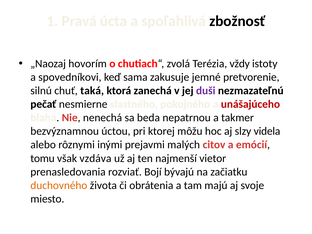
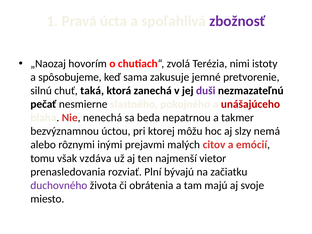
zbožnosť colour: black -> purple (237, 21)
vždy: vždy -> nimi (240, 64)
spovedníkovi: spovedníkovi -> spôsobujeme (70, 77)
videla: videla -> nemá (267, 131)
Bojí: Bojí -> Plní (153, 172)
duchovného colour: orange -> purple (59, 185)
